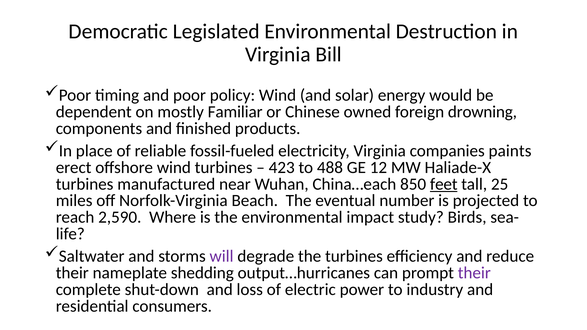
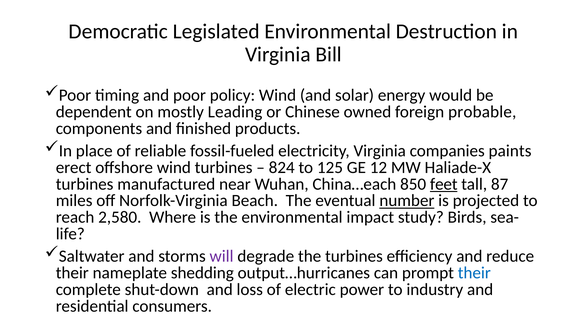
Familiar: Familiar -> Leading (235, 112)
drowning: drowning -> probable (482, 112)
423: 423 -> 824 (282, 167)
488: 488 -> 125 (330, 167)
25: 25 -> 87 (500, 184)
number underline: none -> present (407, 201)
2,590: 2,590 -> 2,580 (120, 217)
their colour: purple -> blue (474, 273)
